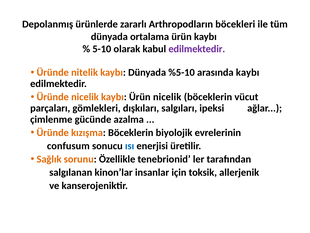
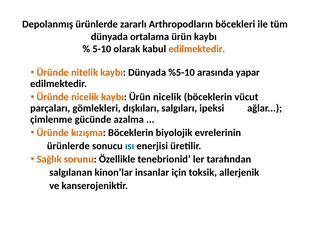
edilmektedir colour: purple -> orange (197, 49)
arasında kaybı: kaybı -> yapar (248, 72)
confusum: confusum -> ürünlerde (68, 146)
